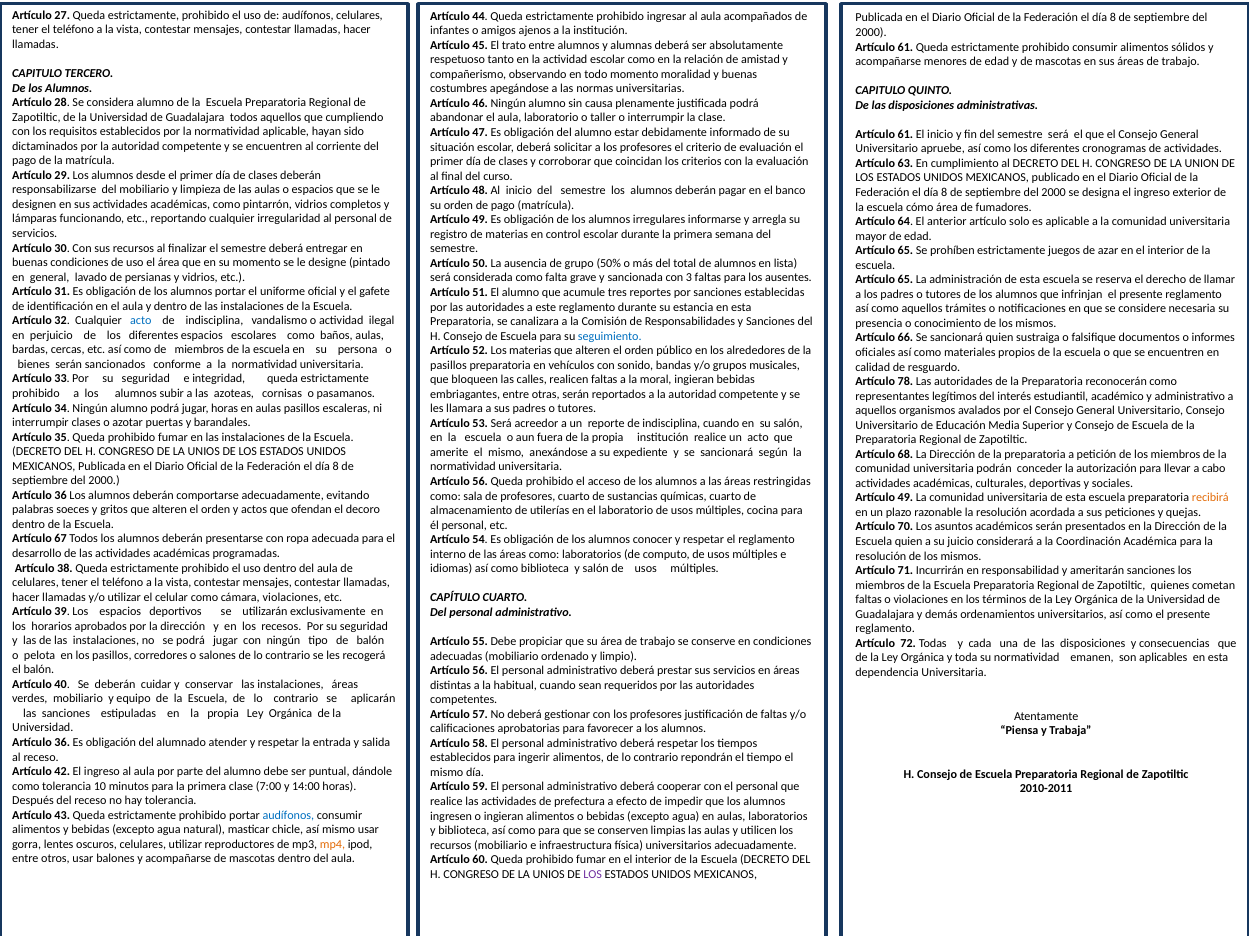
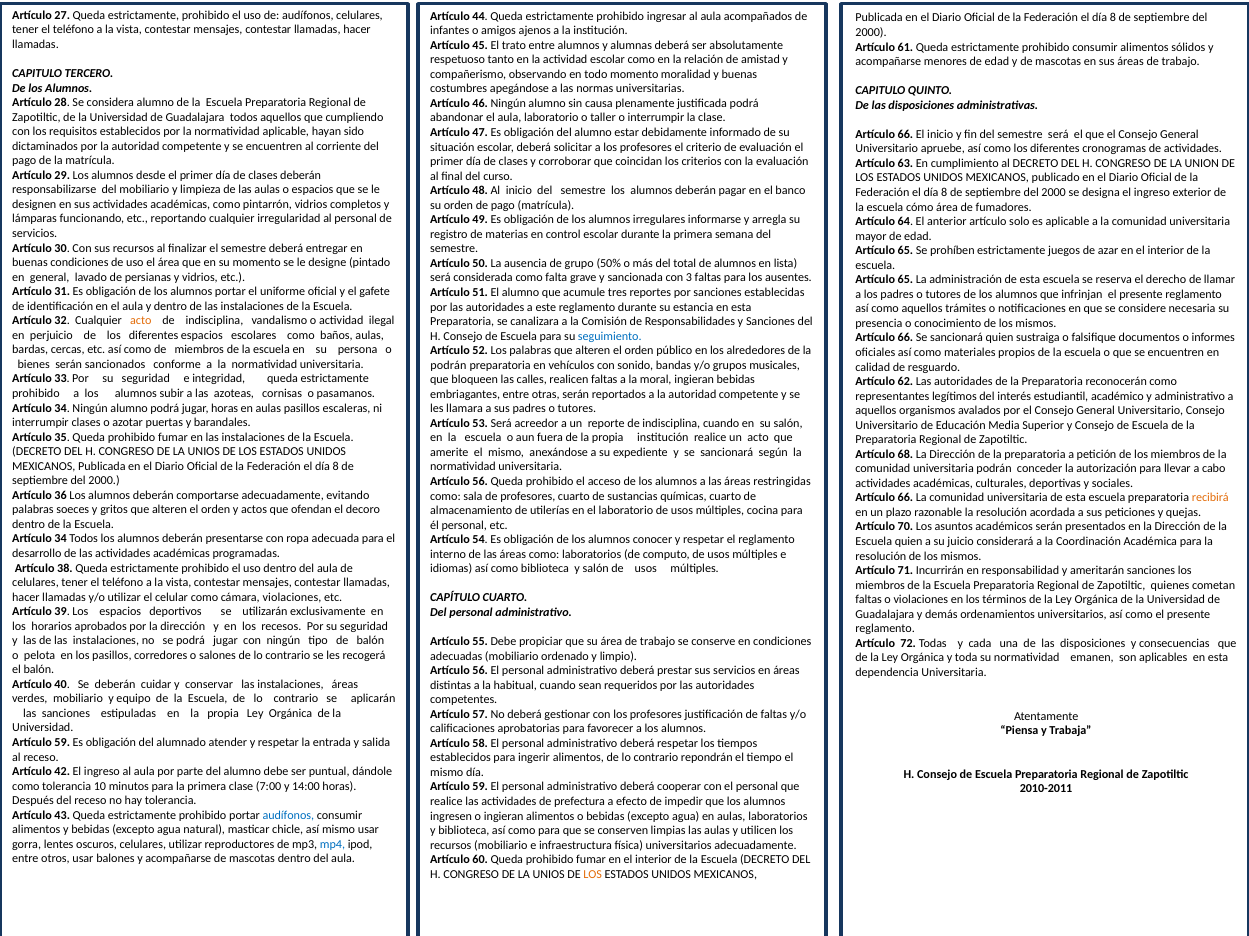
61: 61 -> 66 (905, 134)
acto colour: blue -> orange (141, 321)
Los materias: materias -> palabras (530, 351)
pasillos: pasillos -> podrán (448, 365)
78: 78 -> 62 (905, 382)
49: 49 -> 66 (905, 498)
67: 67 -> 34 (61, 539)
36: 36 -> 59 (62, 743)
mp4 colour: orange -> blue (332, 845)
LOS colour: purple -> orange (593, 875)
